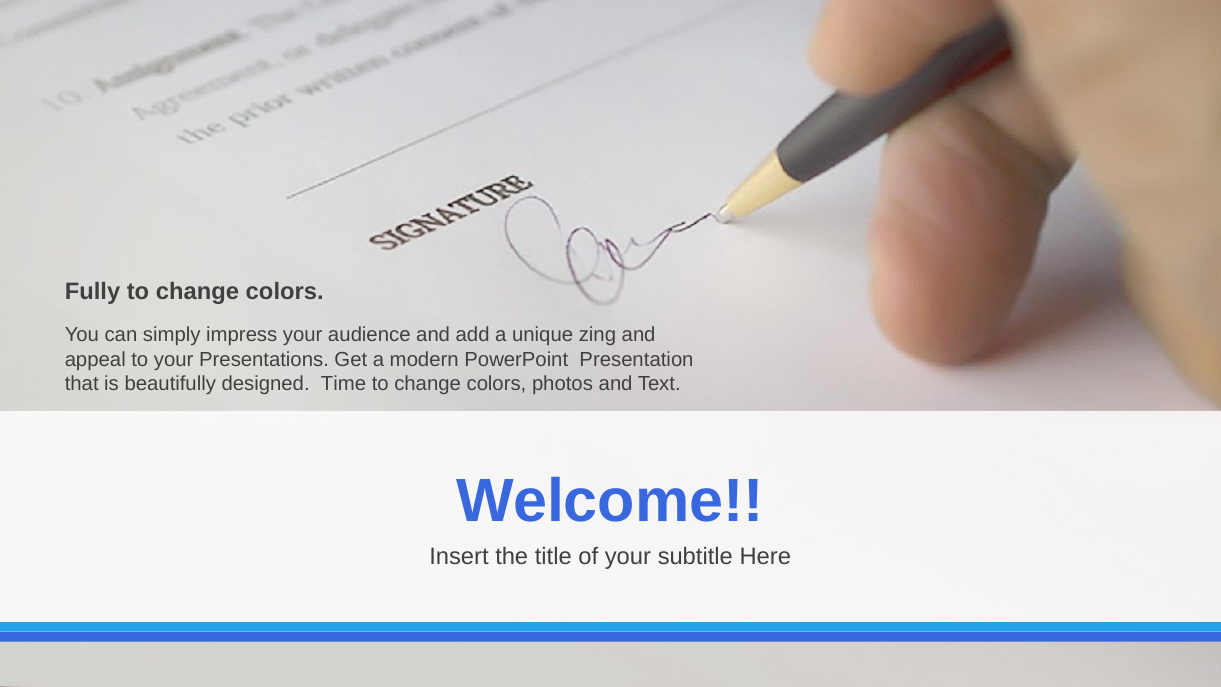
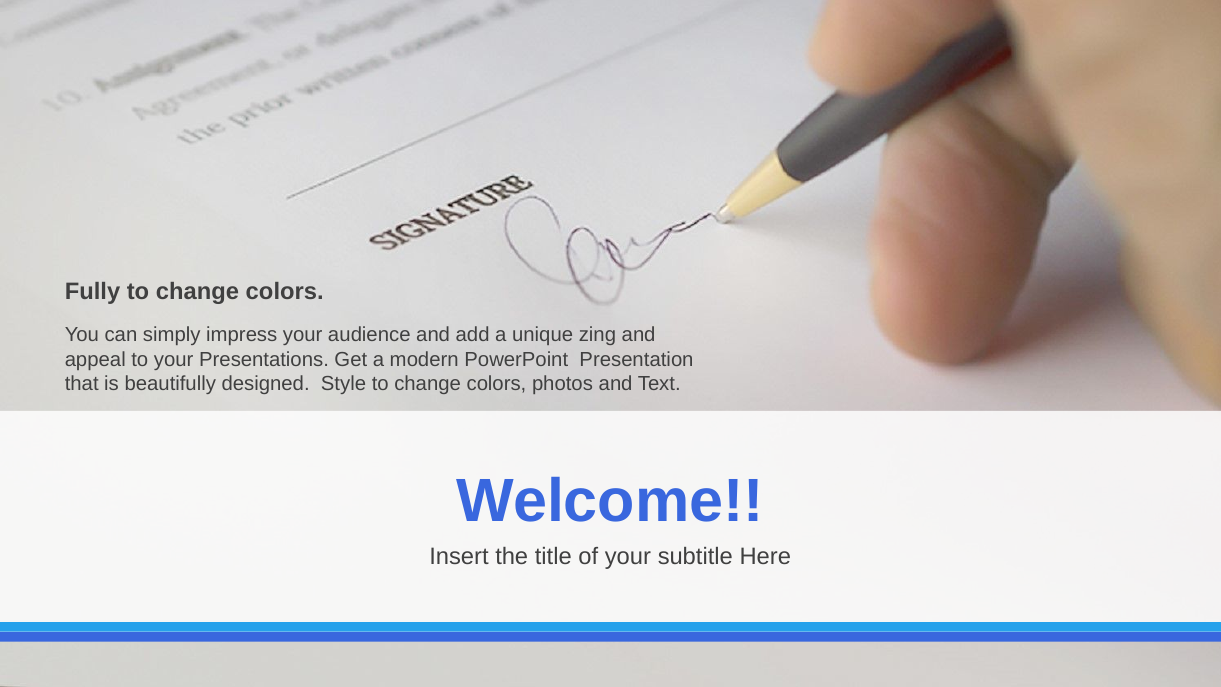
Time: Time -> Style (344, 384)
